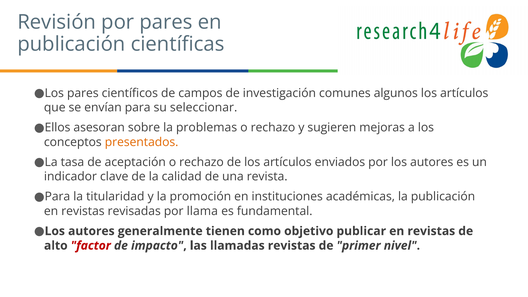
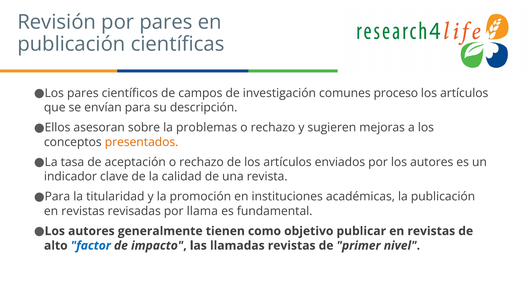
algunos: algunos -> proceso (396, 93)
seleccionar: seleccionar -> descripción (204, 108)
factor colour: red -> blue (91, 246)
